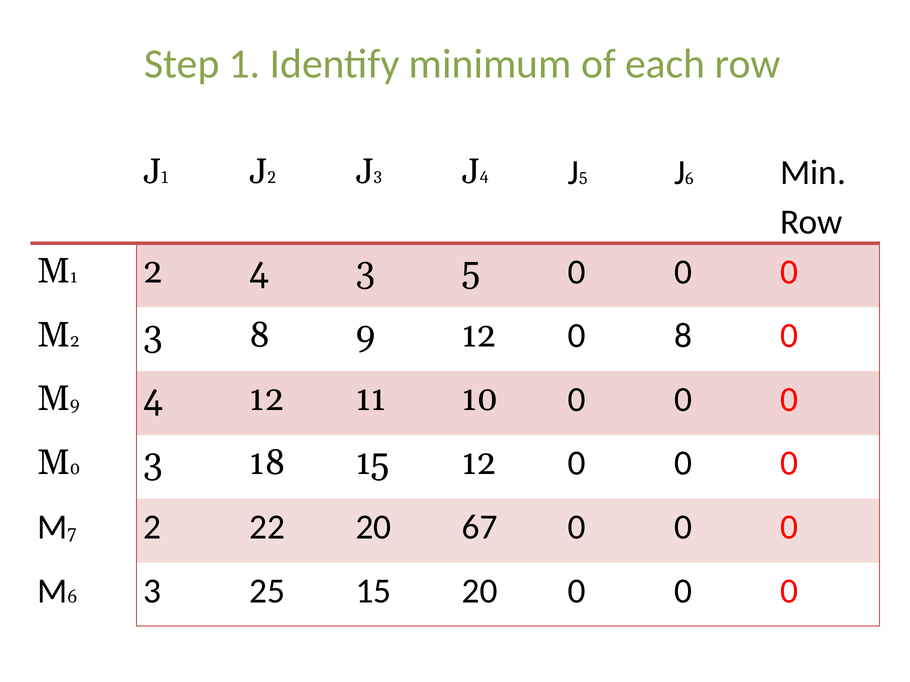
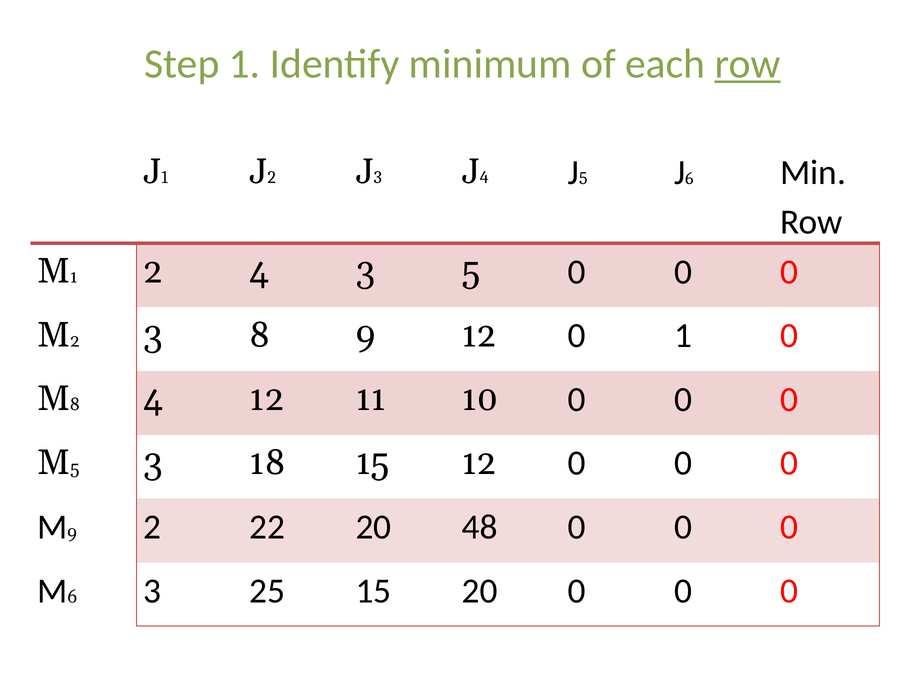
row underline: none -> present (748, 64)
0 8: 8 -> 1 (683, 336)
9: 9 -> 8 (75, 405)
0: 0 -> 5 (75, 469)
7: 7 -> 9 (72, 533)
67: 67 -> 48 (480, 527)
